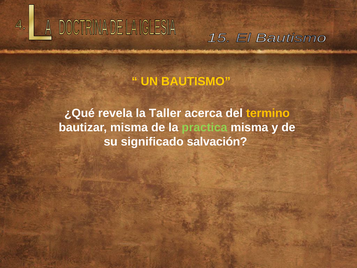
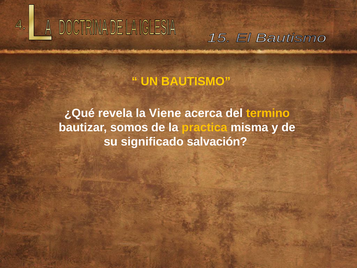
Taller: Taller -> Viene (165, 113)
bautizar misma: misma -> somos (129, 127)
practica colour: light green -> yellow (204, 127)
